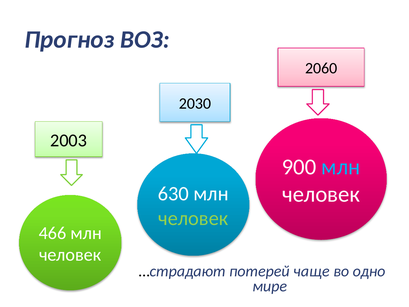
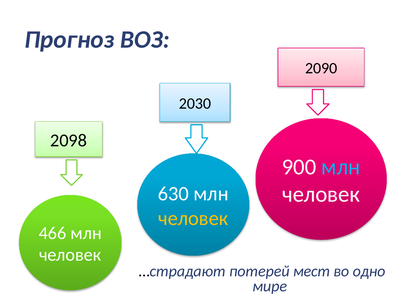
2060: 2060 -> 2090 (321, 68)
2003: 2003 -> 2098 (69, 140)
человек colour: light green -> yellow (193, 218)
чаще: чаще -> мест (312, 271)
